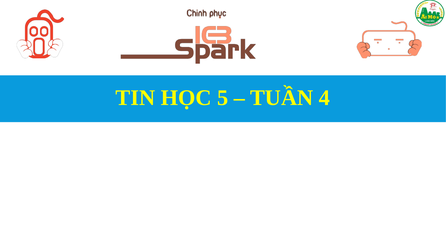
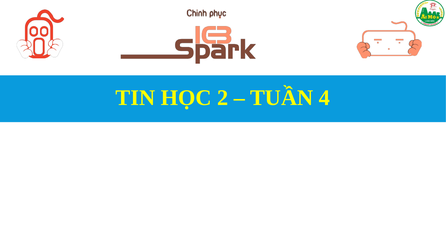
5: 5 -> 2 (223, 98)
